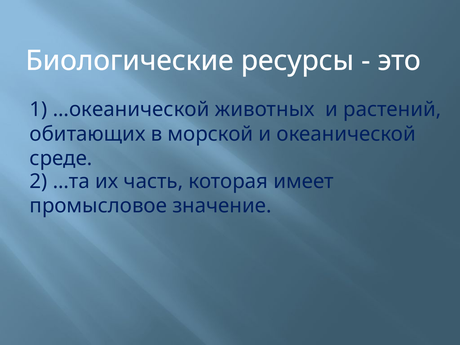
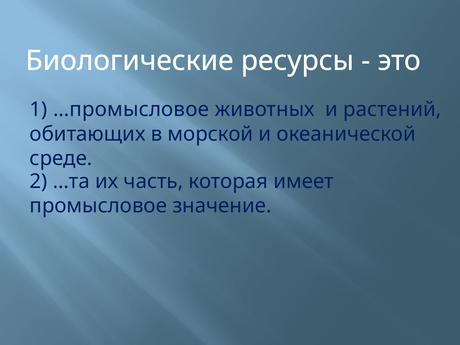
…океанической: …океанической -> …промысловое (131, 109)
